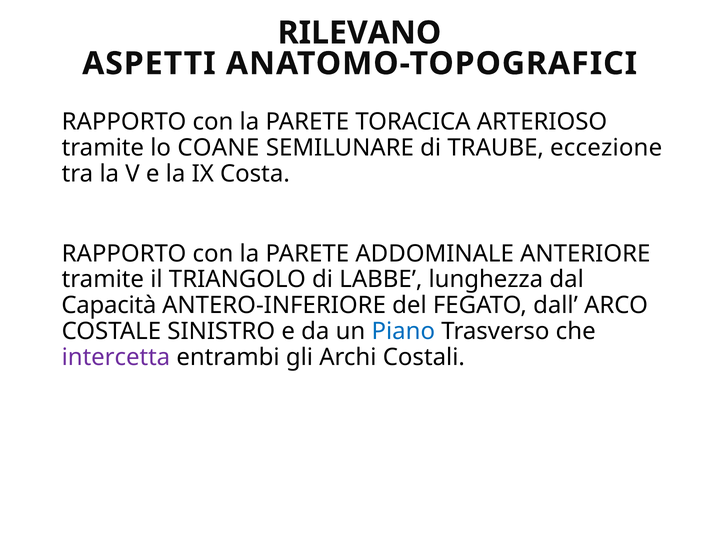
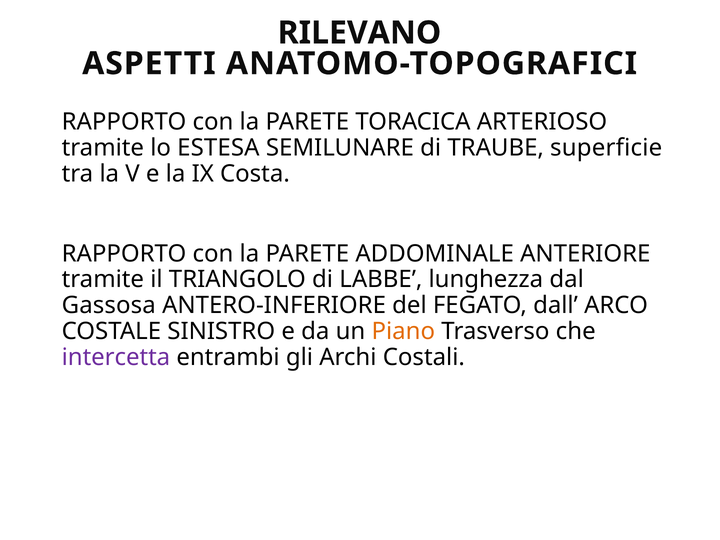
COANE: COANE -> ESTESA (218, 148)
eccezione: eccezione -> superficie (606, 148)
Capacità: Capacità -> Gassosa (109, 305)
Piano colour: blue -> orange (403, 331)
